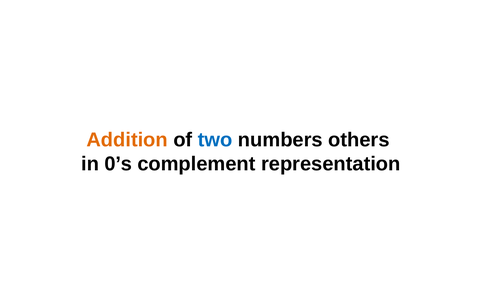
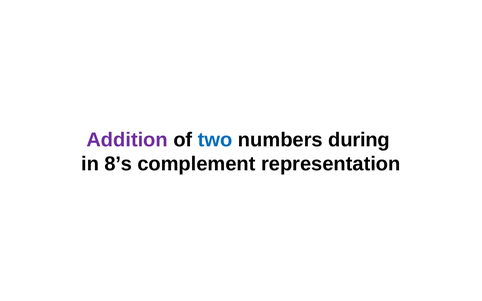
Addition colour: orange -> purple (127, 140)
others: others -> during (359, 140)
0’s: 0’s -> 8’s (118, 164)
